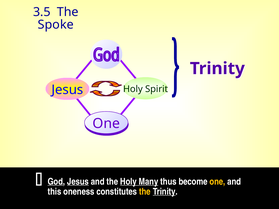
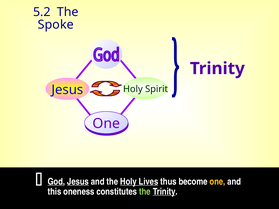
3.5: 3.5 -> 5.2 (42, 12)
Many: Many -> Lives (149, 182)
the colour: yellow -> light green (145, 192)
